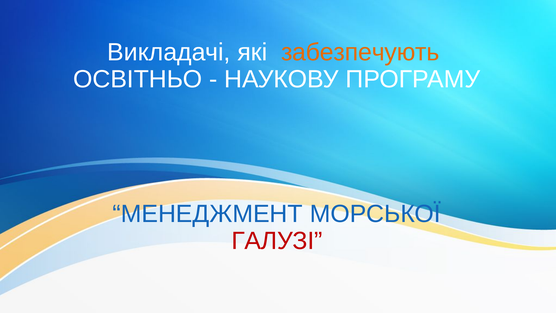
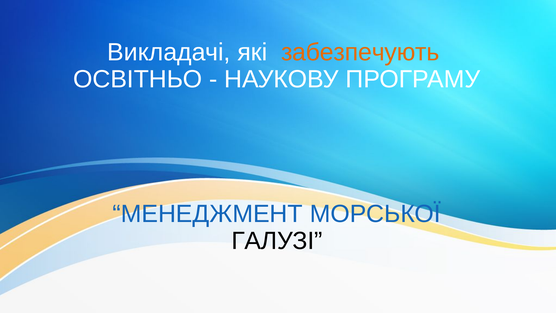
ГАЛУЗІ colour: red -> black (277, 241)
